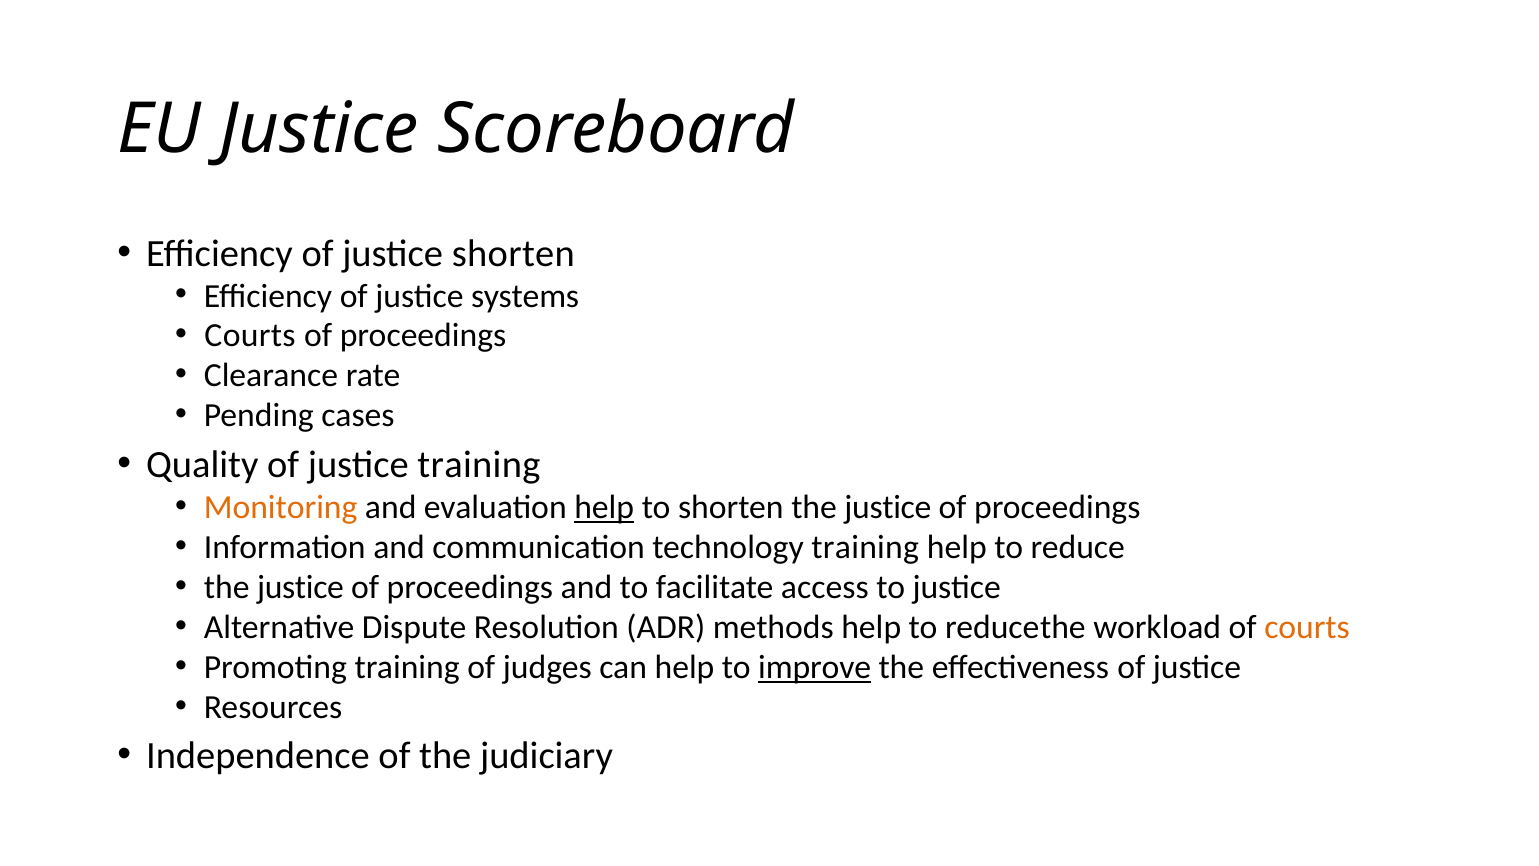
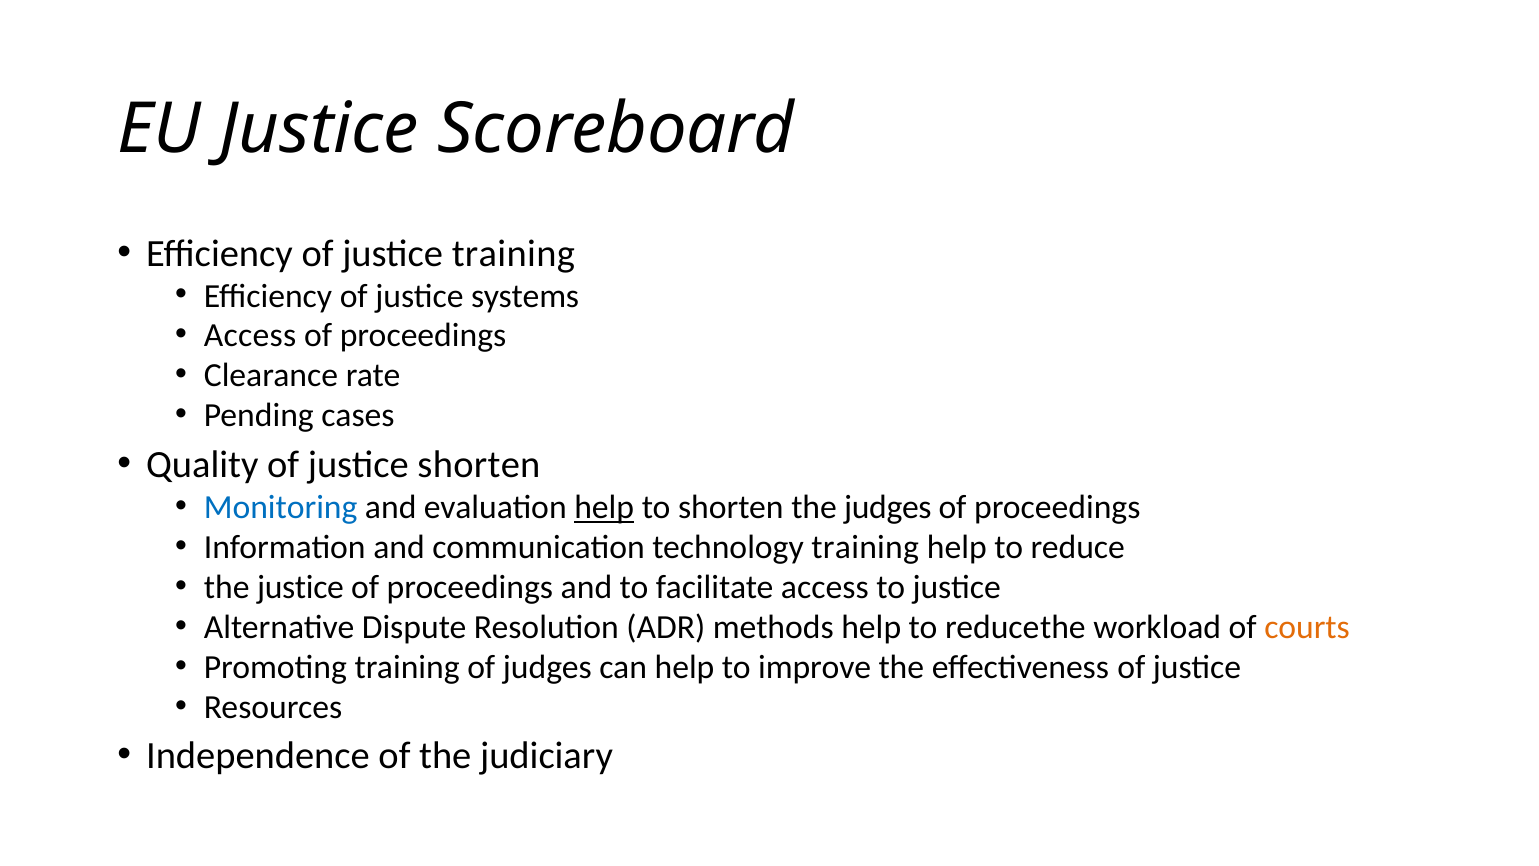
justice shorten: shorten -> training (513, 253)
Courts: Courts -> Access (250, 336)
justice training: training -> shorten (479, 465)
Monitoring colour: orange -> blue (281, 507)
shorten the justice: justice -> judges (888, 507)
improve underline: present -> none (815, 667)
